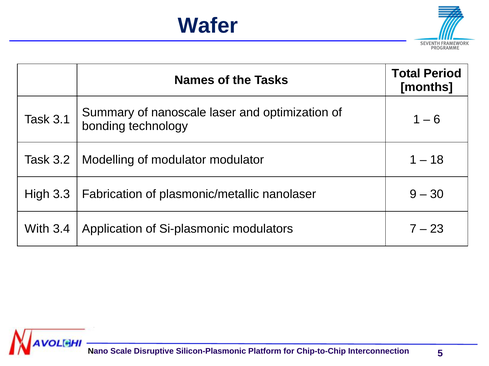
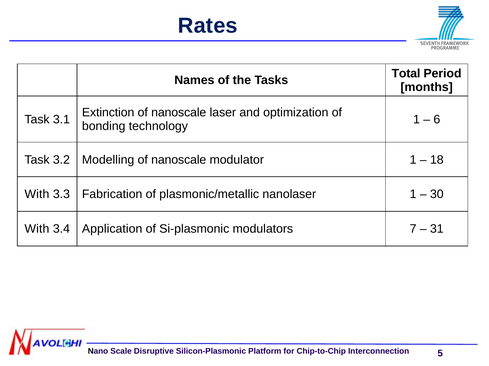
Wafer: Wafer -> Rates (208, 26)
Summary: Summary -> Extinction (108, 113)
Modelling of modulator: modulator -> nanoscale (179, 160)
High: High -> With (37, 195)
nanolaser 9: 9 -> 1 (413, 195)
23: 23 -> 31 (437, 229)
